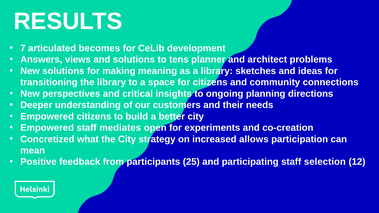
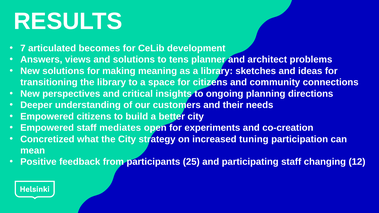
allows: allows -> tuning (254, 139)
selection: selection -> changing (325, 162)
